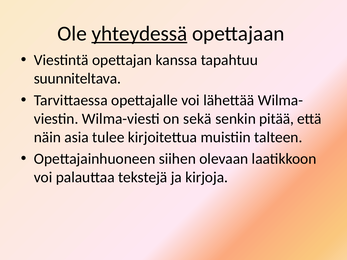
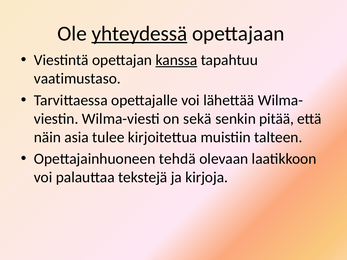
kanssa underline: none -> present (176, 60)
suunniteltava: suunniteltava -> vaatimustaso (77, 79)
siihen: siihen -> tehdä (177, 159)
